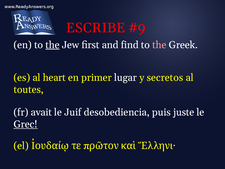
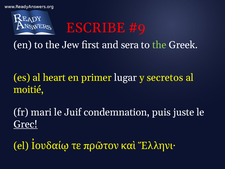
the underline: present -> none (52, 45)
find: find -> sera (130, 45)
the colour: pink -> light green (159, 45)
toutes: toutes -> moitié (29, 89)
avait: avait -> mari (41, 112)
desobediencia: desobediencia -> condemnation (117, 112)
